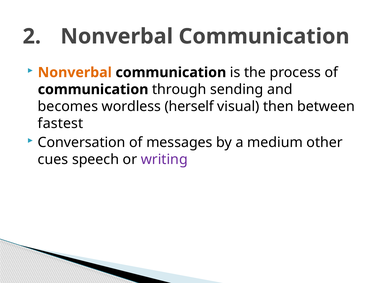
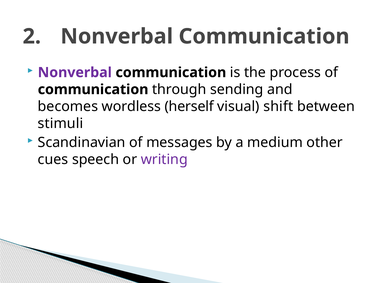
Nonverbal colour: orange -> purple (75, 73)
then: then -> shift (278, 107)
fastest: fastest -> stimuli (60, 124)
Conversation: Conversation -> Scandinavian (82, 143)
